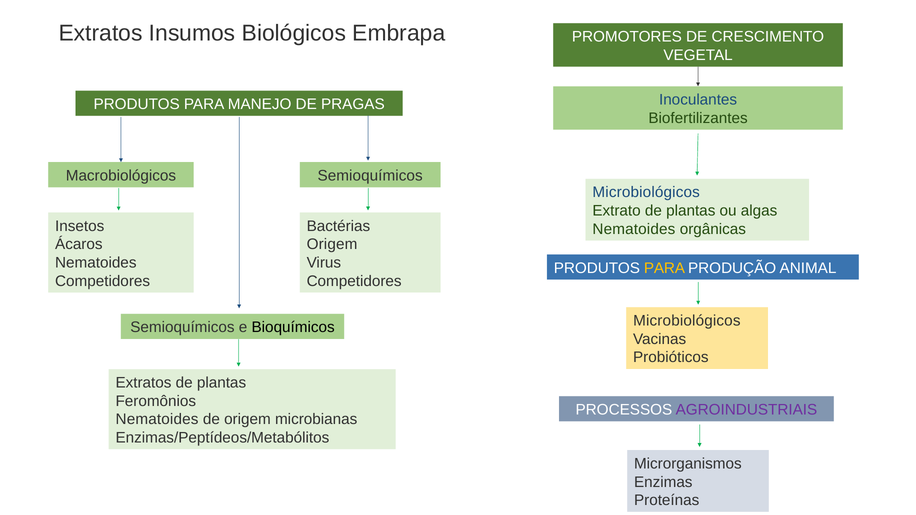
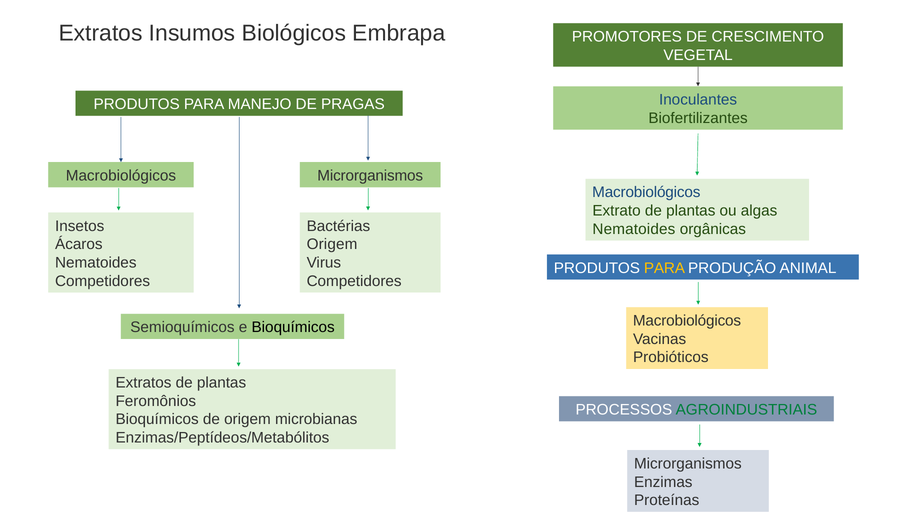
Macrobiológicos Semioquímicos: Semioquímicos -> Microrganismos (370, 176)
Microbiológicos: Microbiológicos -> Macrobiológicos (646, 193)
Microbiológicos: Microbiológicos -> Macrobiológicos (687, 321)
AGROINDUSTRIAIS colour: purple -> green (746, 410)
Nematoides: Nematoides -> Bioquímicos (157, 420)
